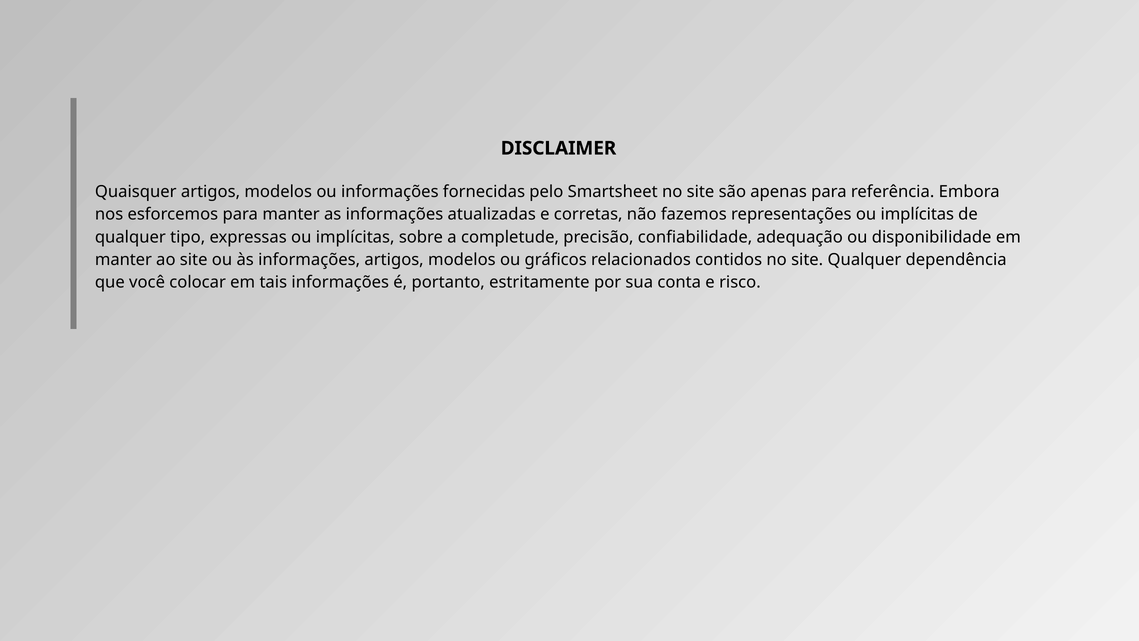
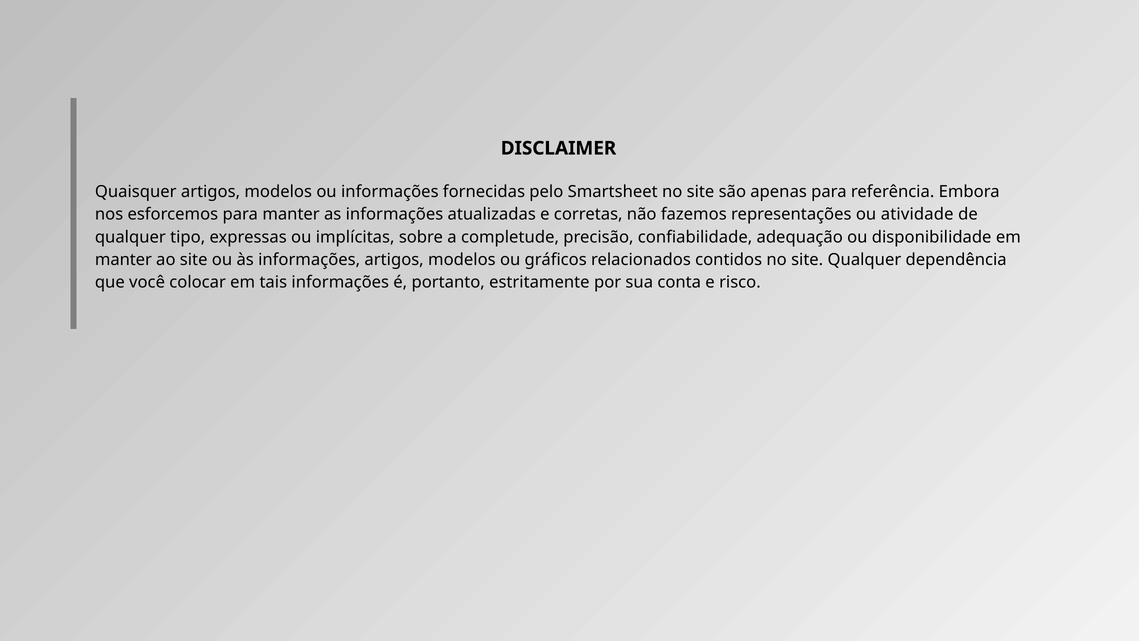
representações ou implícitas: implícitas -> atividade (917, 214)
